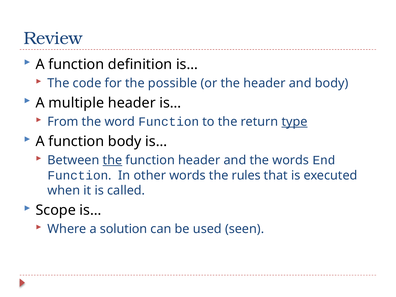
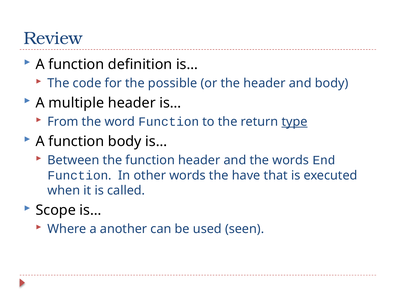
the underline: present -> none (112, 160)
rules: rules -> have (246, 175)
solution: solution -> another (124, 229)
